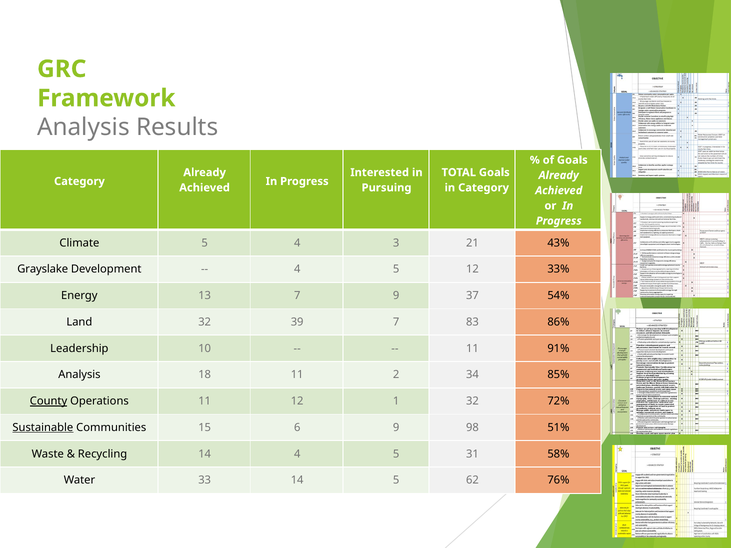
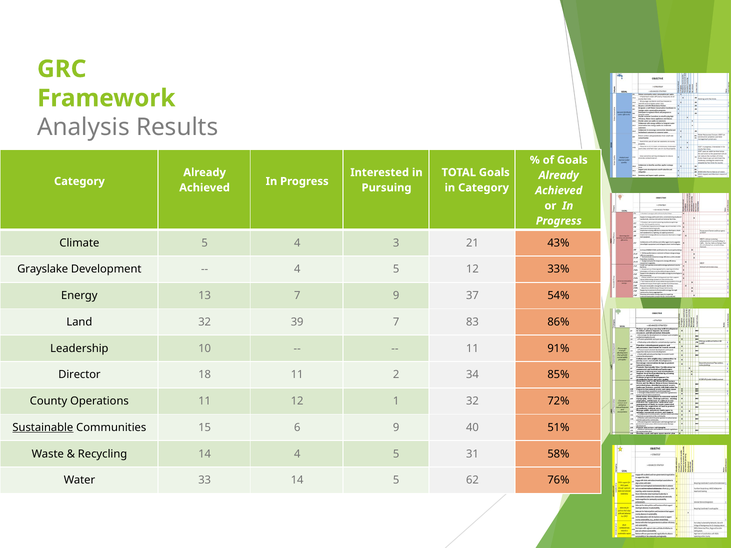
Analysis: Analysis -> Director (79, 375)
County underline: present -> none (49, 401)
98: 98 -> 40 (472, 428)
